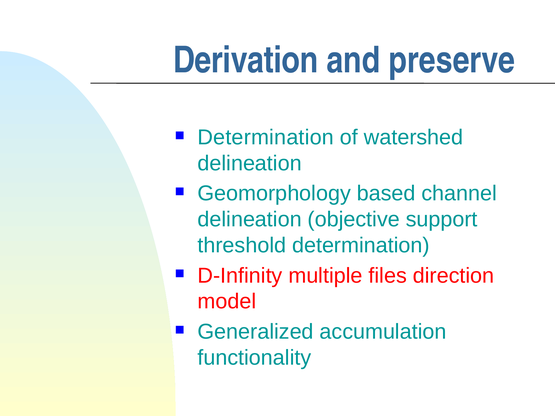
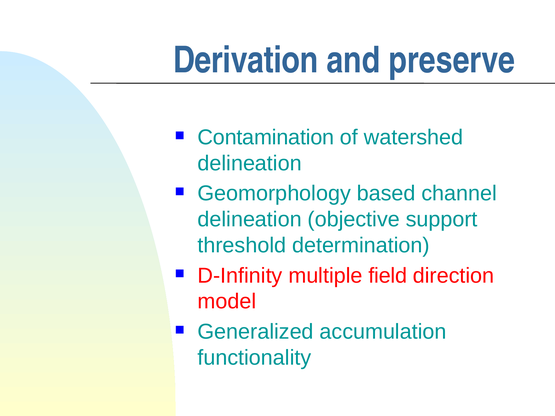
Determination: Determination -> Contamination (266, 138)
files: files -> field (388, 276)
